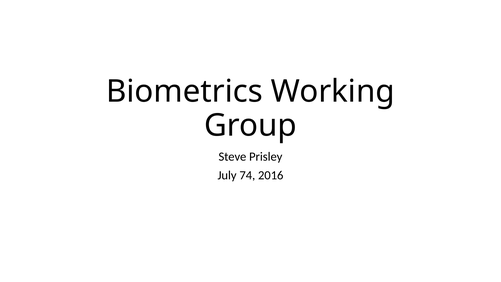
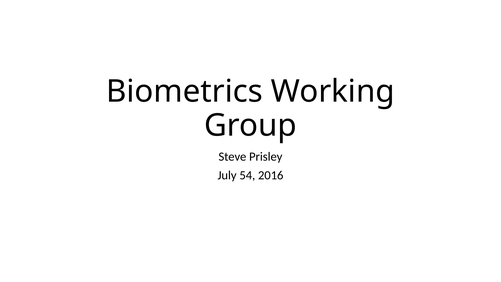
74: 74 -> 54 (247, 175)
